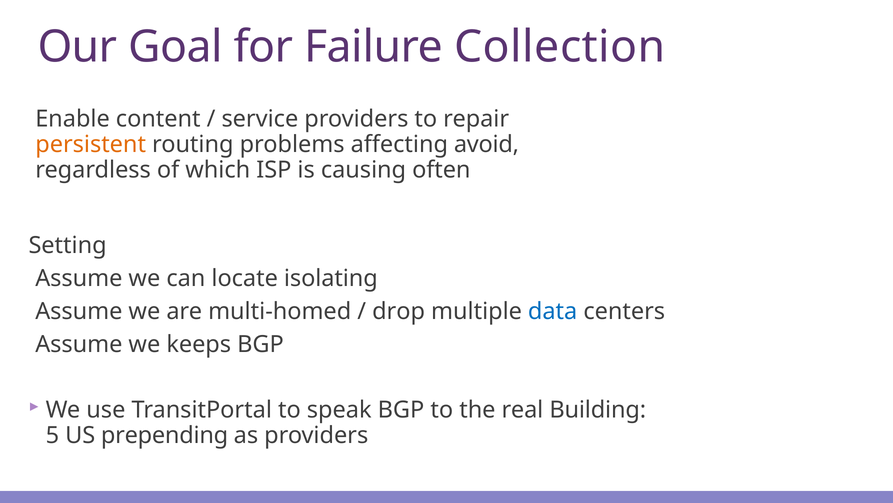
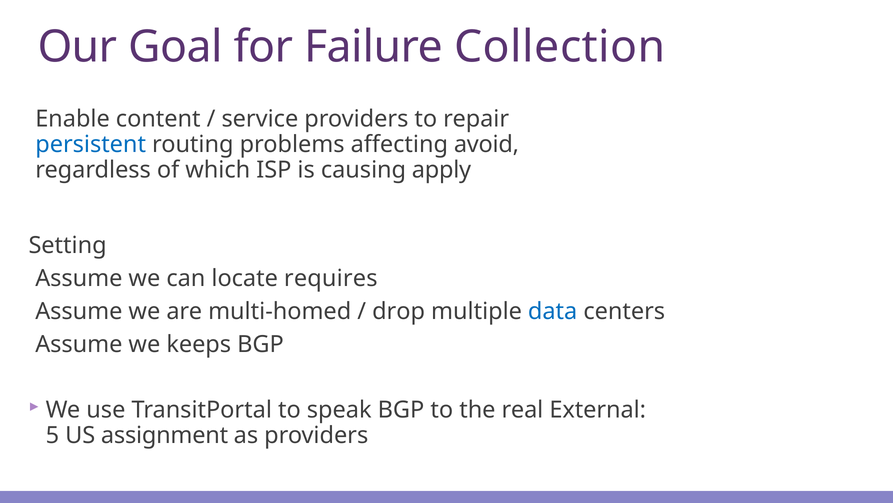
persistent colour: orange -> blue (91, 144)
often: often -> apply (441, 170)
isolating: isolating -> requires (331, 278)
Building: Building -> External (598, 410)
prepending: prepending -> assignment (165, 435)
